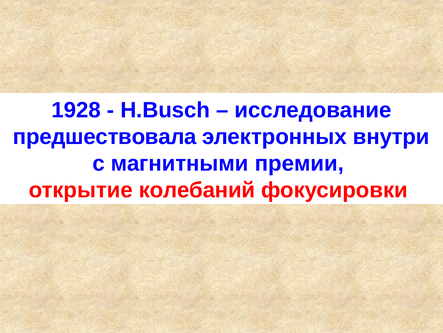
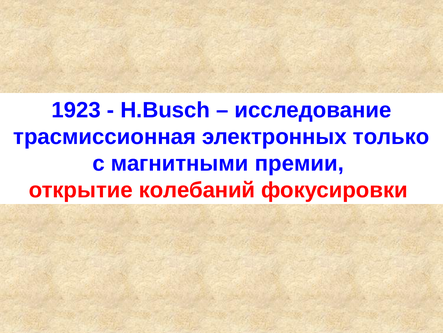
1928: 1928 -> 1923 (76, 110)
предшествовала: предшествовала -> трасмиссионная (105, 136)
внутри: внутри -> только (391, 136)
